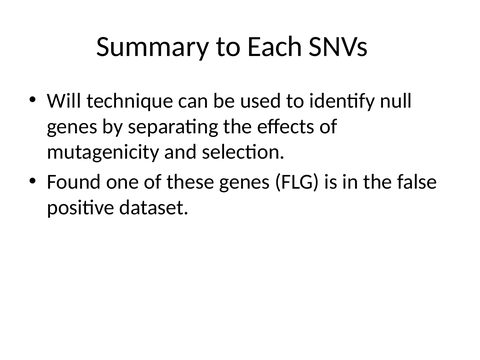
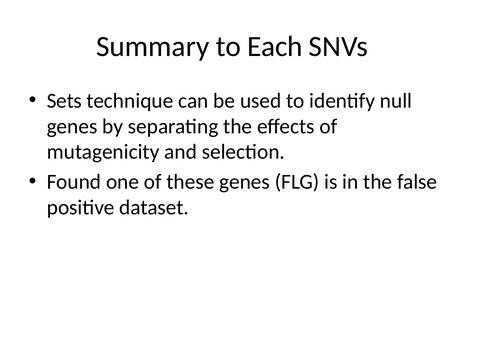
Will: Will -> Sets (64, 101)
